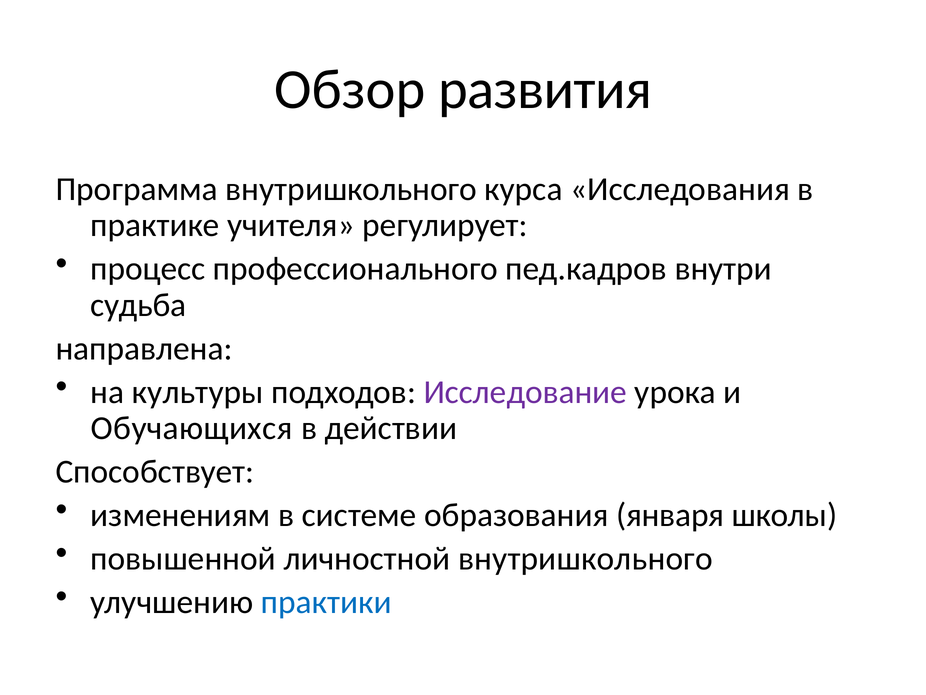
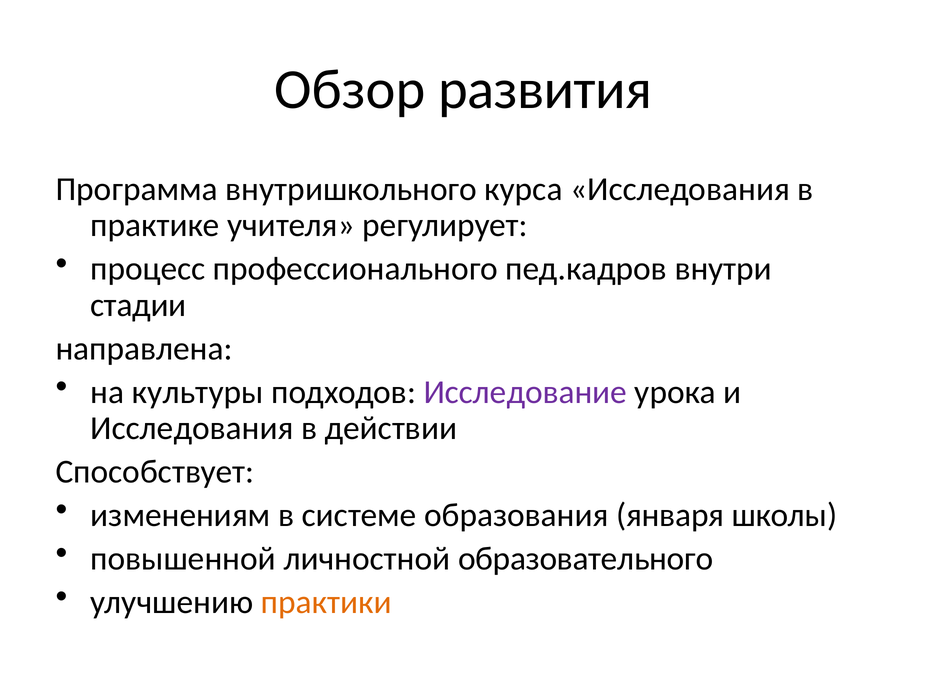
судьба: судьба -> стадии (138, 305)
Обучающихся: Обучающихся -> Исследования (192, 428)
личностной внутришкольного: внутришкольного -> образовательного (586, 558)
практики colour: blue -> orange (326, 602)
